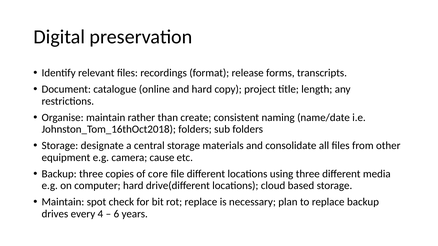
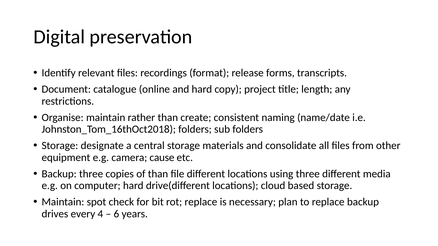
of core: core -> than (158, 174)
